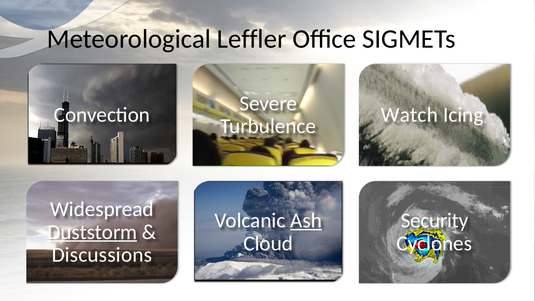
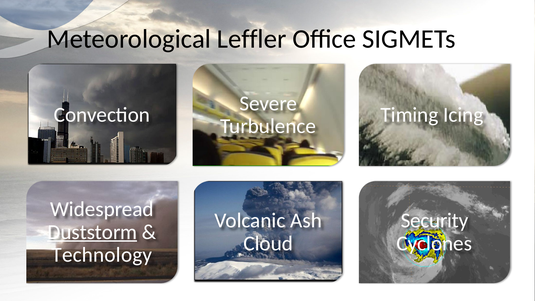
Watch: Watch -> Timing (409, 115)
Ash underline: present -> none (306, 221)
Discussions: Discussions -> Technology (102, 255)
